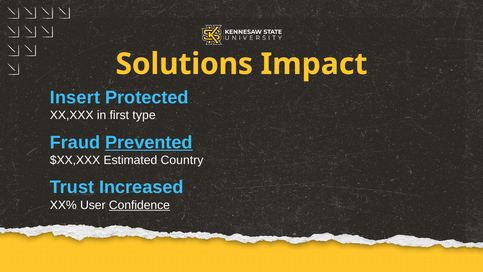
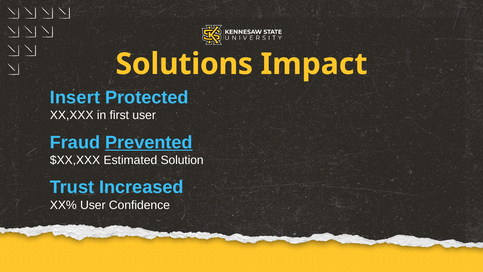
first type: type -> user (144, 115)
Country: Country -> Solution (182, 160)
Confidence underline: present -> none (139, 205)
